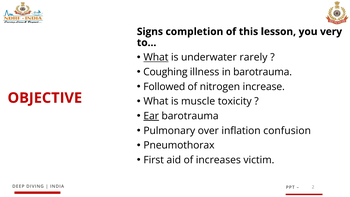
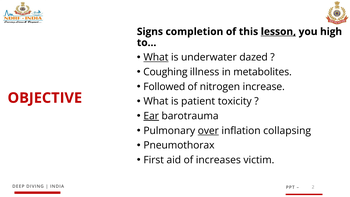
lesson underline: none -> present (278, 32)
very: very -> high (331, 32)
rarely: rarely -> dazed (254, 57)
in barotrauma: barotrauma -> metabolites (263, 72)
muscle: muscle -> patient (198, 101)
over underline: none -> present (208, 131)
confusion: confusion -> collapsing (287, 131)
